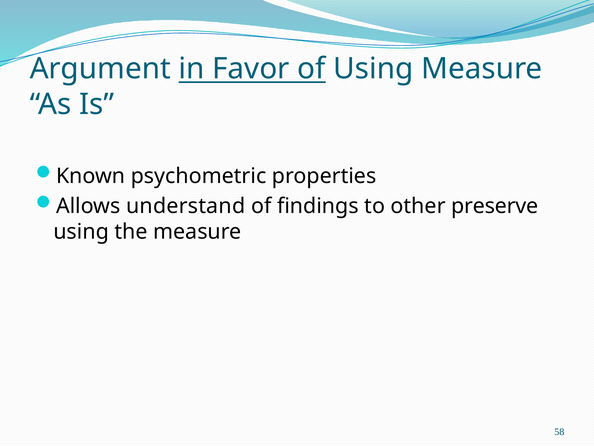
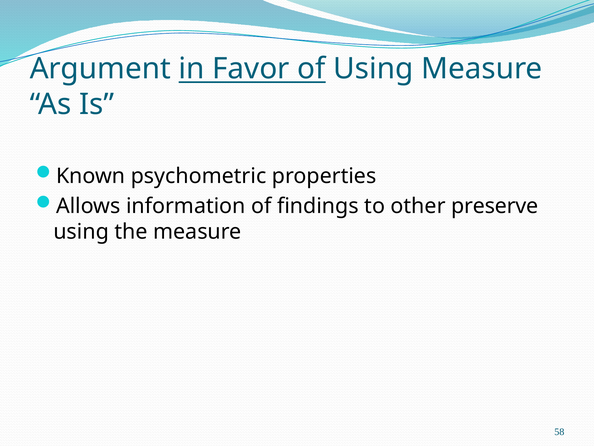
understand: understand -> information (186, 206)
